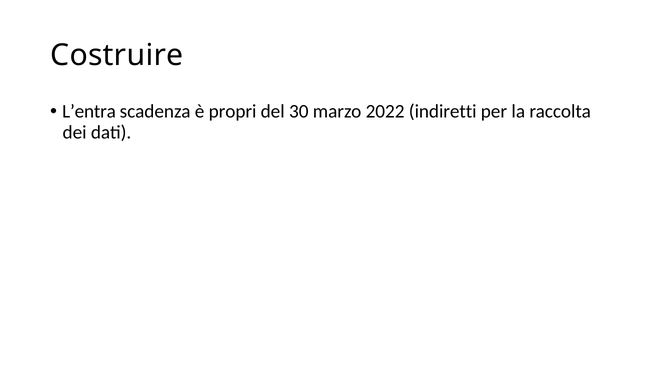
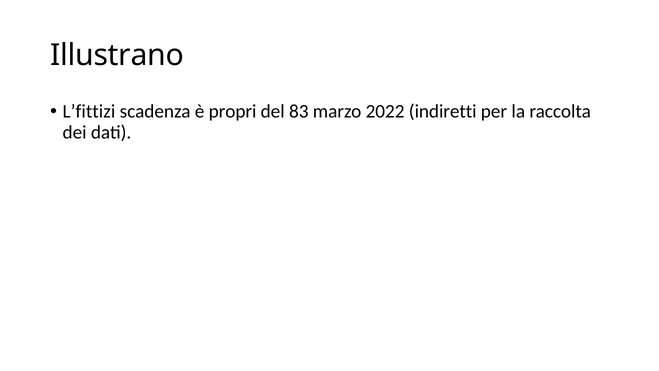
Costruire: Costruire -> Illustrano (117, 55)
L’entra: L’entra -> L’fittizi (89, 111)
30: 30 -> 83 (299, 111)
